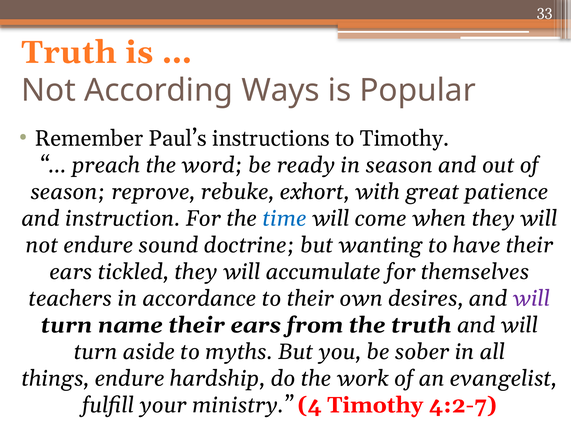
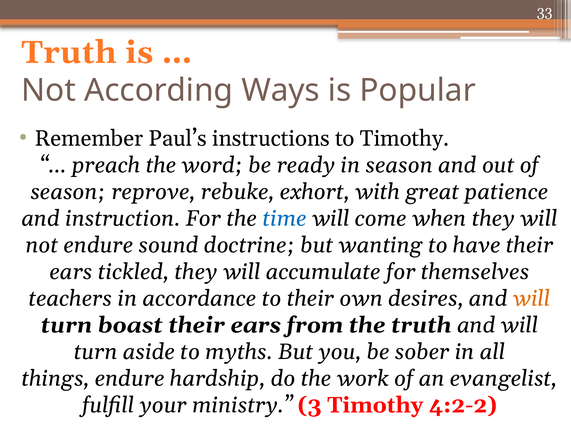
will colour: purple -> orange (532, 299)
name: name -> boast (130, 325)
4: 4 -> 3 (310, 405)
4:2-7: 4:2-7 -> 4:2-2 (463, 405)
